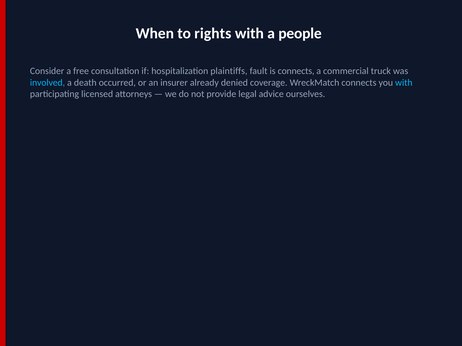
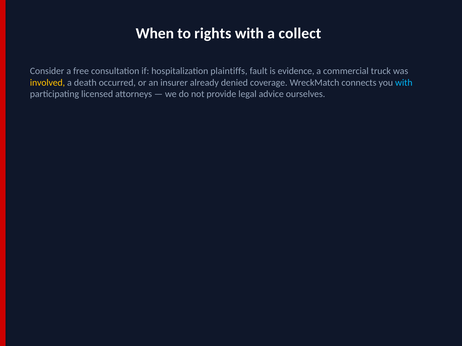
people: people -> collect (300, 33)
is connects: connects -> evidence (296, 71)
involved colour: light blue -> yellow (47, 83)
